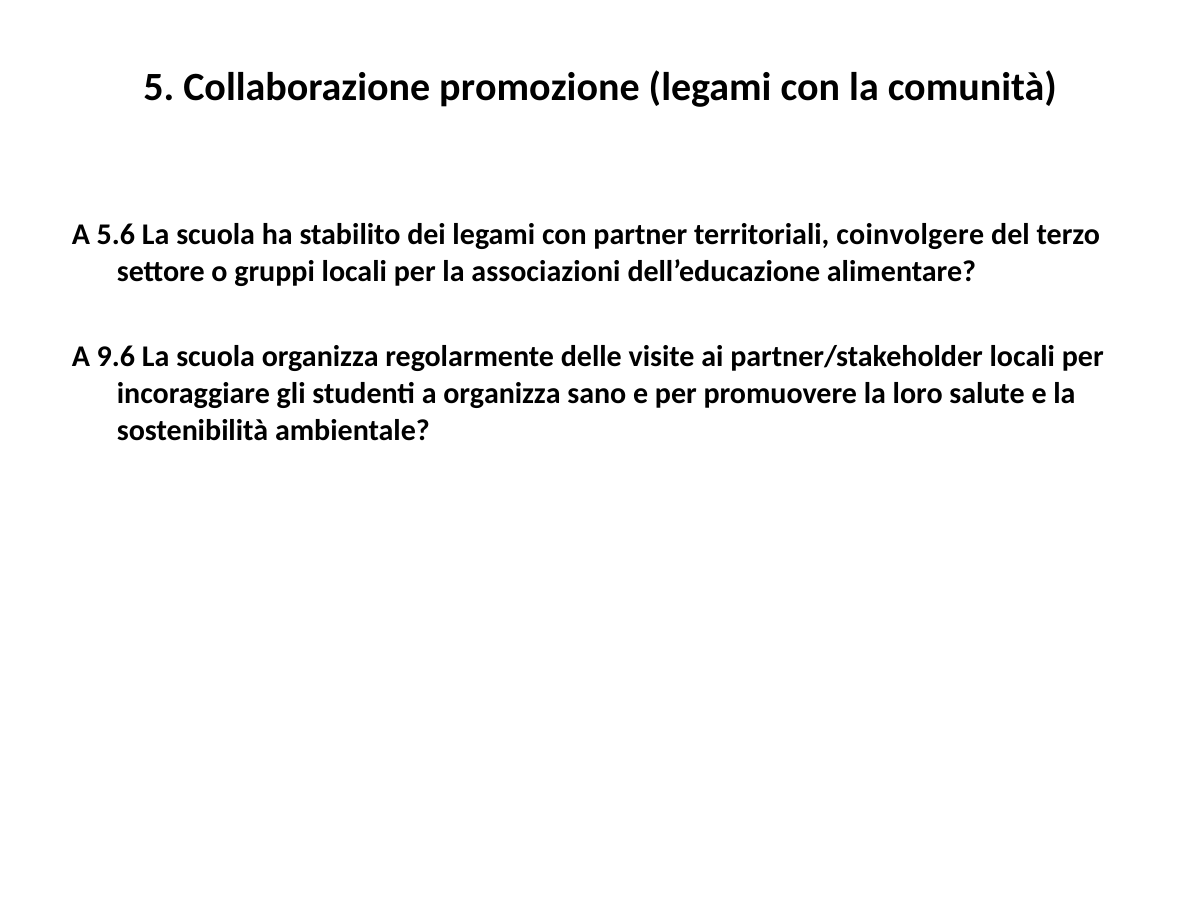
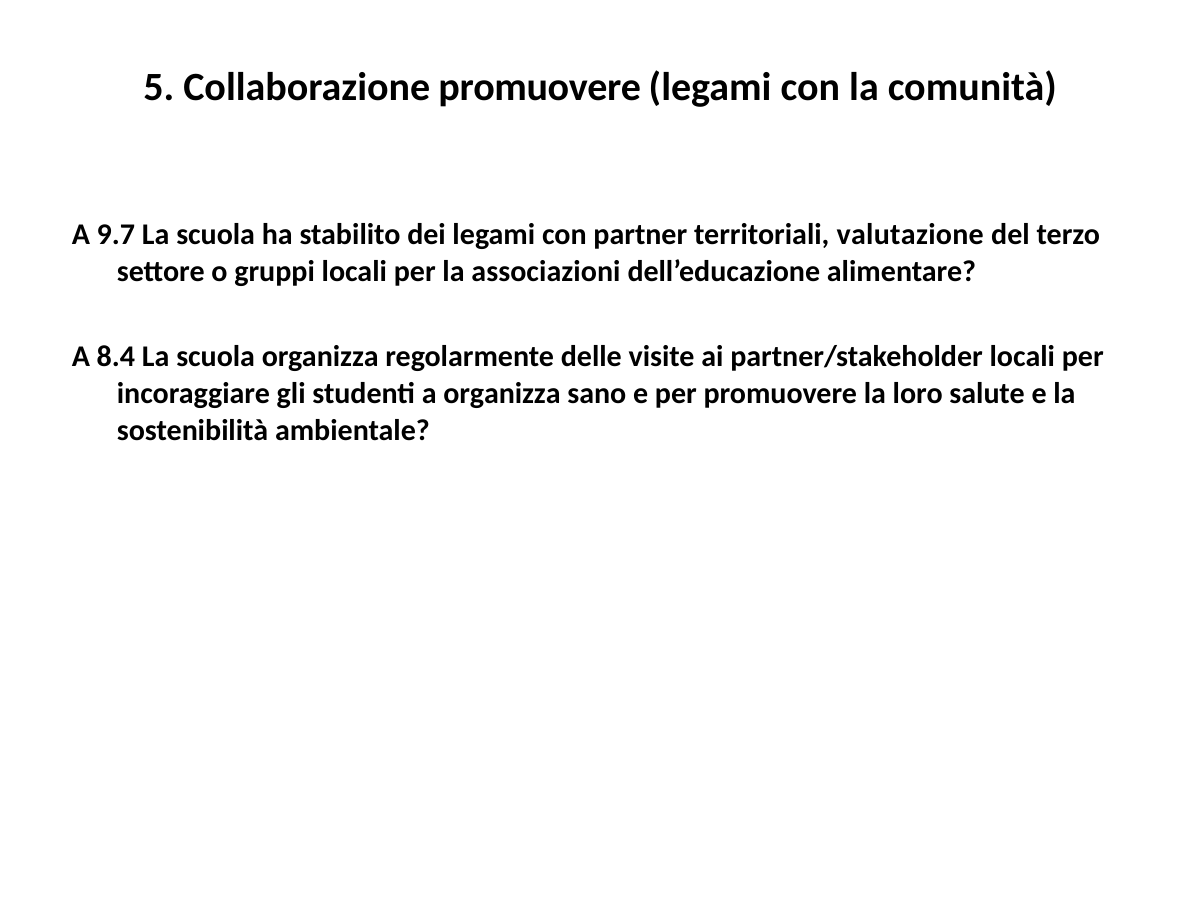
Collaborazione promozione: promozione -> promuovere (540, 87)
5.6: 5.6 -> 9.7 (116, 235)
coinvolgere: coinvolgere -> valutazione (910, 235)
9.6: 9.6 -> 8.4 (116, 357)
